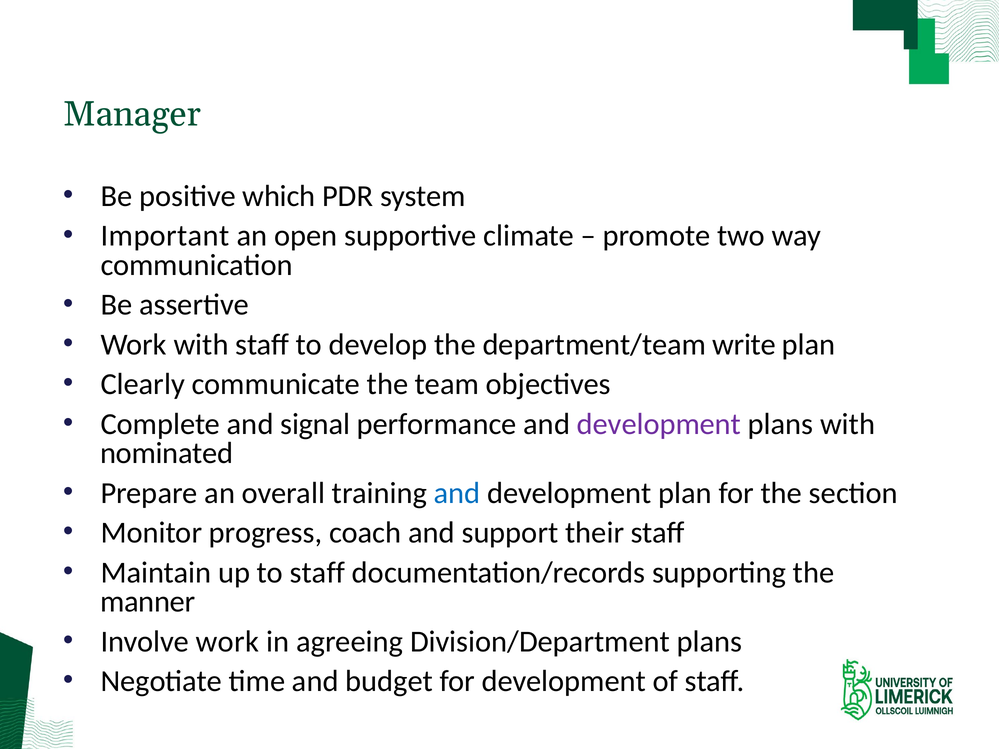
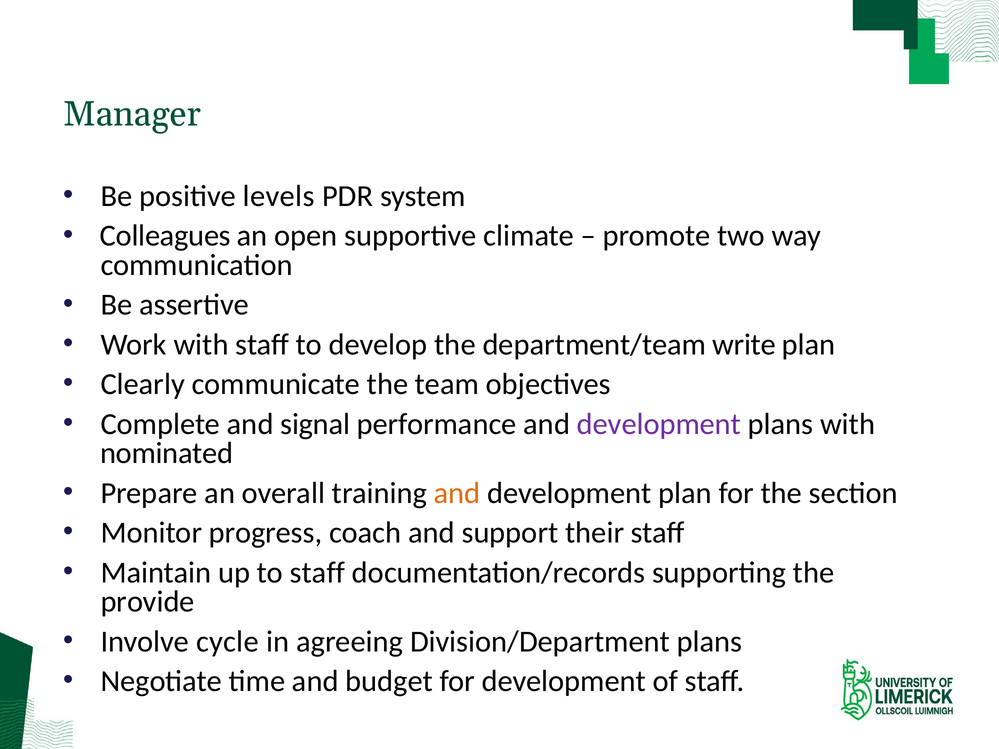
which: which -> levels (279, 196)
Important: Important -> Colleagues (165, 236)
and colour: blue -> orange (457, 493)
manner: manner -> provide (148, 602)
Involve work: work -> cycle (227, 642)
